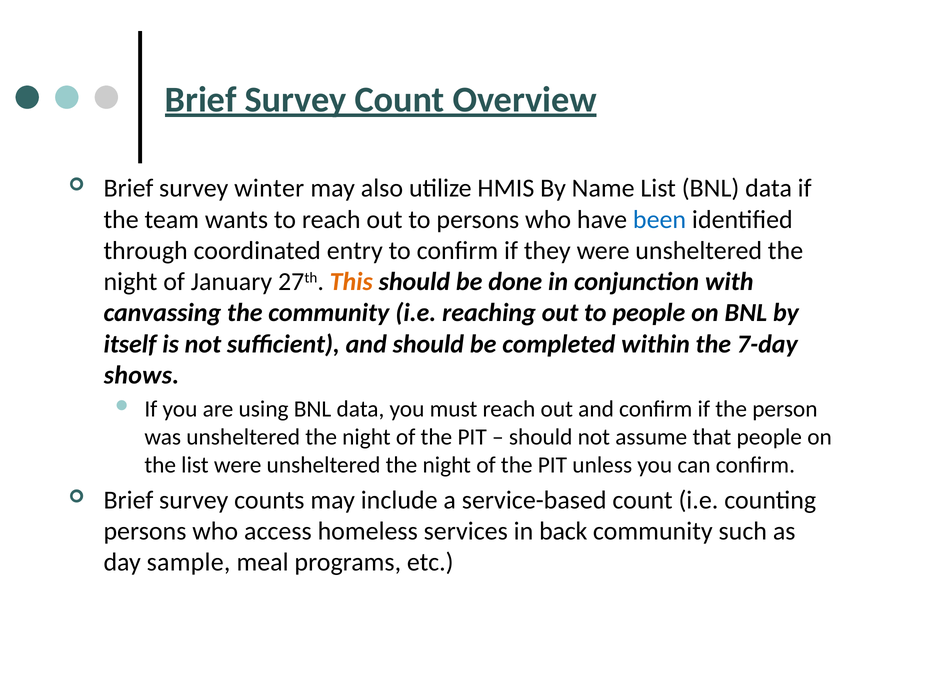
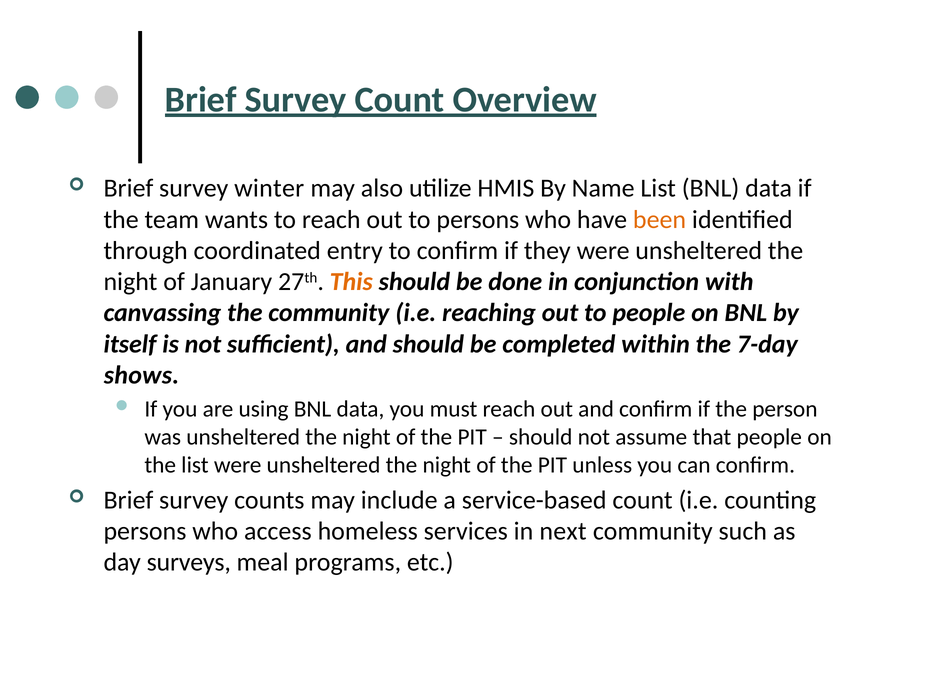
been colour: blue -> orange (660, 220)
back: back -> next (563, 532)
sample: sample -> surveys (189, 563)
